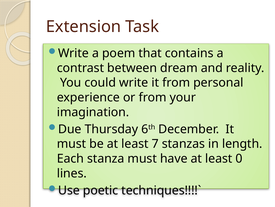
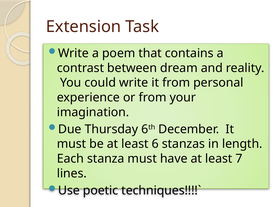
7: 7 -> 6 (155, 143)
0: 0 -> 7 (239, 158)
